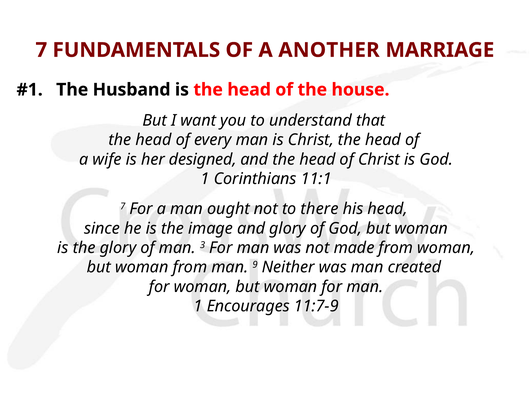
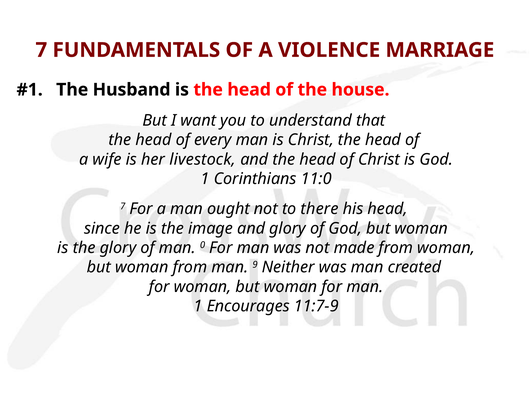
ANOTHER: ANOTHER -> VIOLENCE (329, 50)
designed: designed -> livestock (203, 159)
11:1: 11:1 -> 11:0 (316, 179)
3: 3 -> 0 (203, 245)
